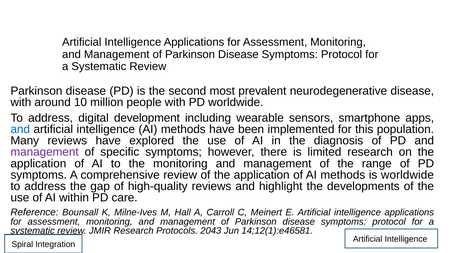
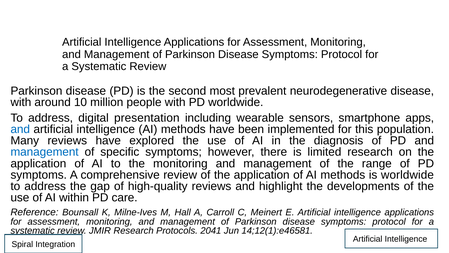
development: development -> presentation (147, 118)
management colour: purple -> blue (45, 152)
2043: 2043 -> 2041 (211, 230)
